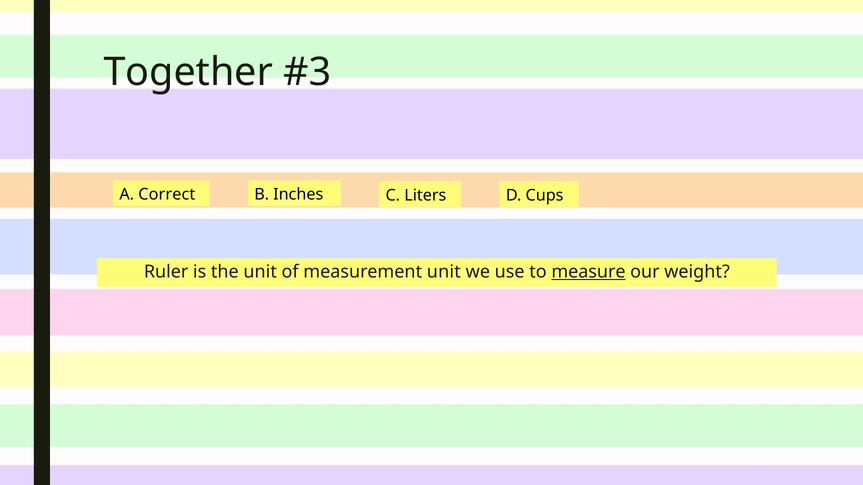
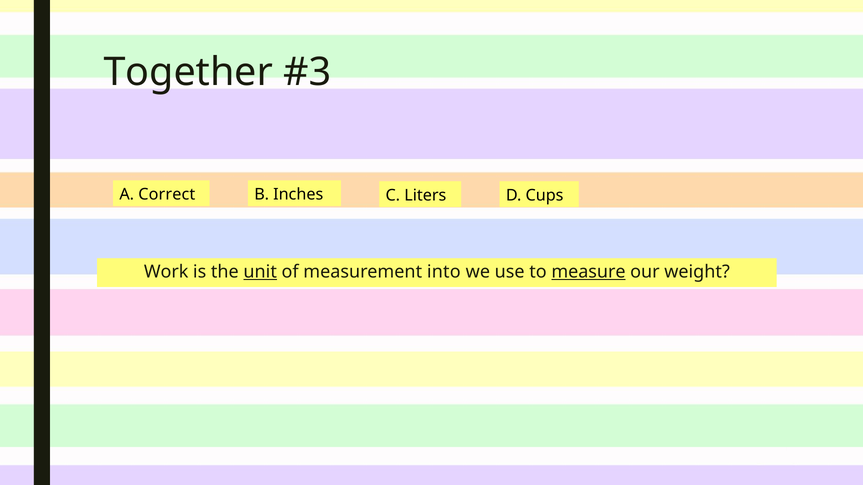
Ruler: Ruler -> Work (166, 272)
unit underline: none -> present (260, 272)
measurement unit: unit -> into (444, 272)
